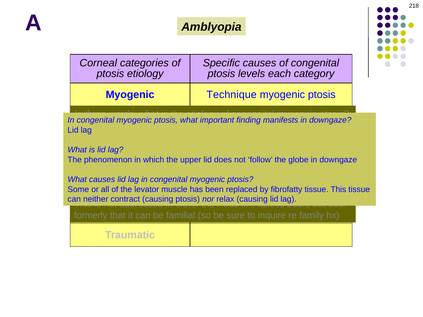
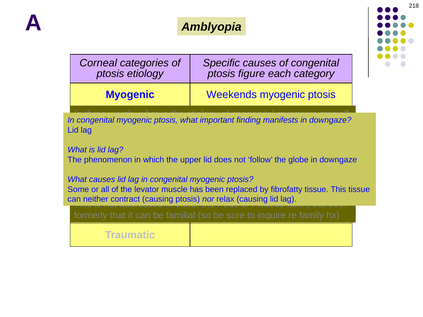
levels: levels -> figure (252, 74)
Technique: Technique -> Weekends (232, 95)
